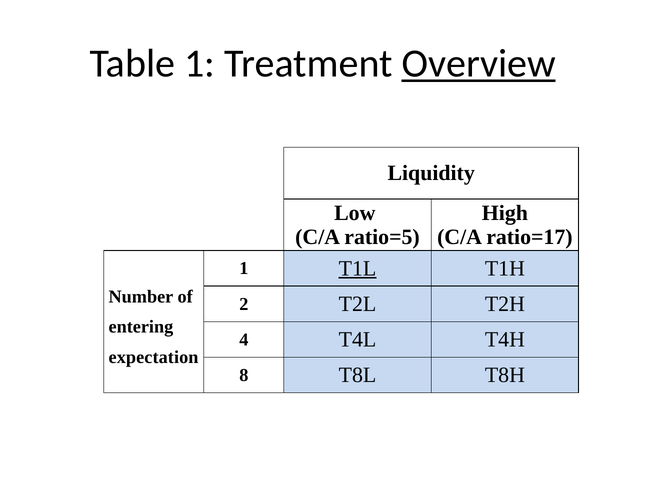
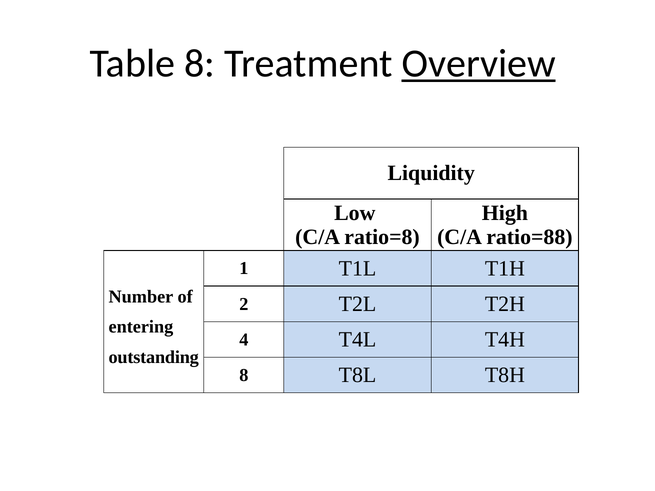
Table 1: 1 -> 8 (200, 63)
ratio=5: ratio=5 -> ratio=8 (382, 237)
ratio=17: ratio=17 -> ratio=88 (529, 237)
T1L underline: present -> none (358, 269)
expectation: expectation -> outstanding (154, 357)
